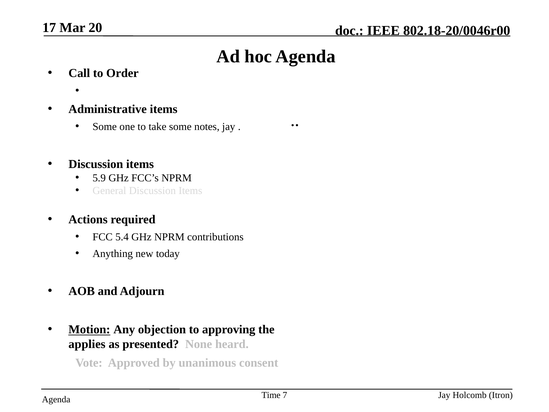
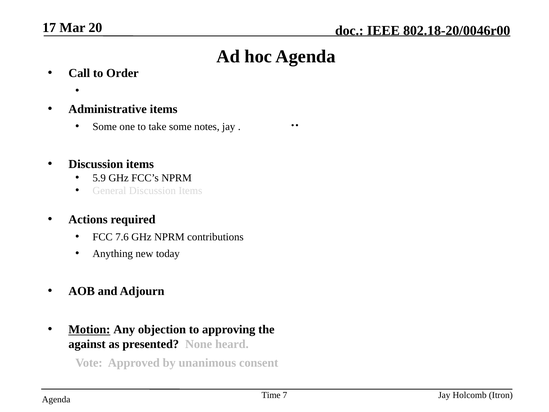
5.4: 5.4 -> 7.6 (122, 237)
applies: applies -> against (87, 344)
